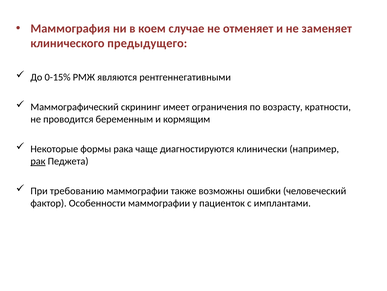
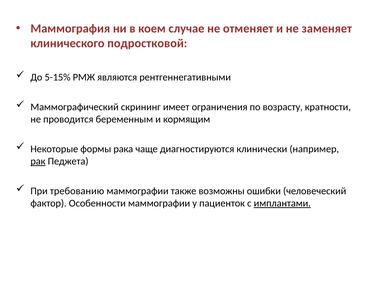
предыдущего: предыдущего -> подростковой (147, 43)
0-15%: 0-15% -> 5-15% (58, 77)
имплантами underline: none -> present (282, 203)
